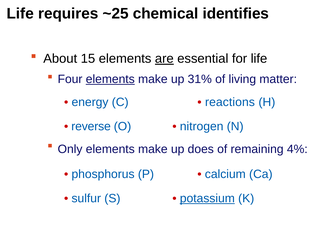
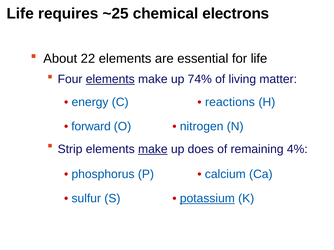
identifies: identifies -> electrons (236, 14)
15: 15 -> 22 (88, 59)
are underline: present -> none (164, 59)
31%: 31% -> 74% (200, 79)
reverse: reverse -> forward (91, 127)
Only: Only -> Strip (70, 149)
make underline: none -> present (153, 149)
